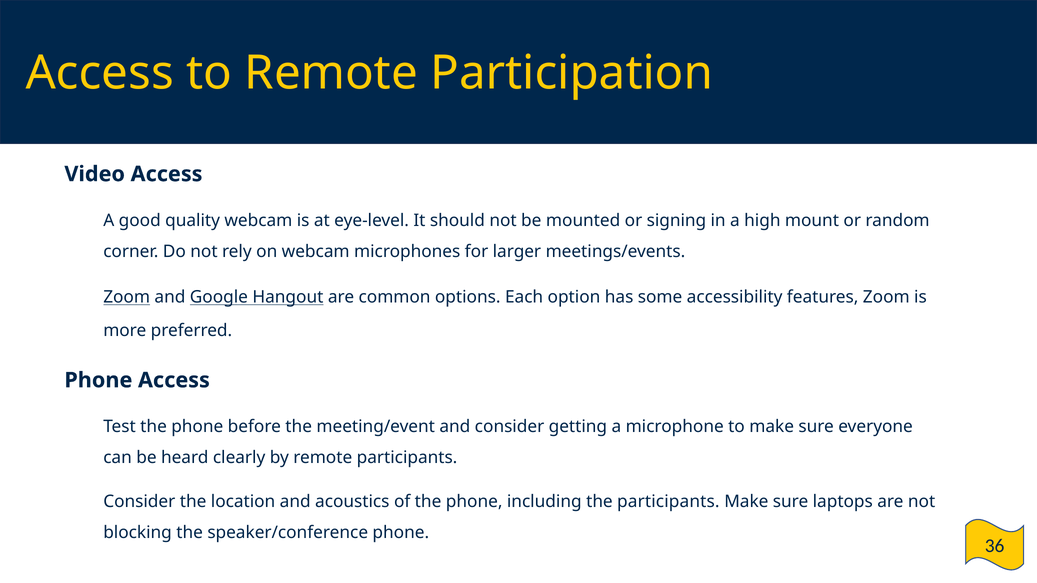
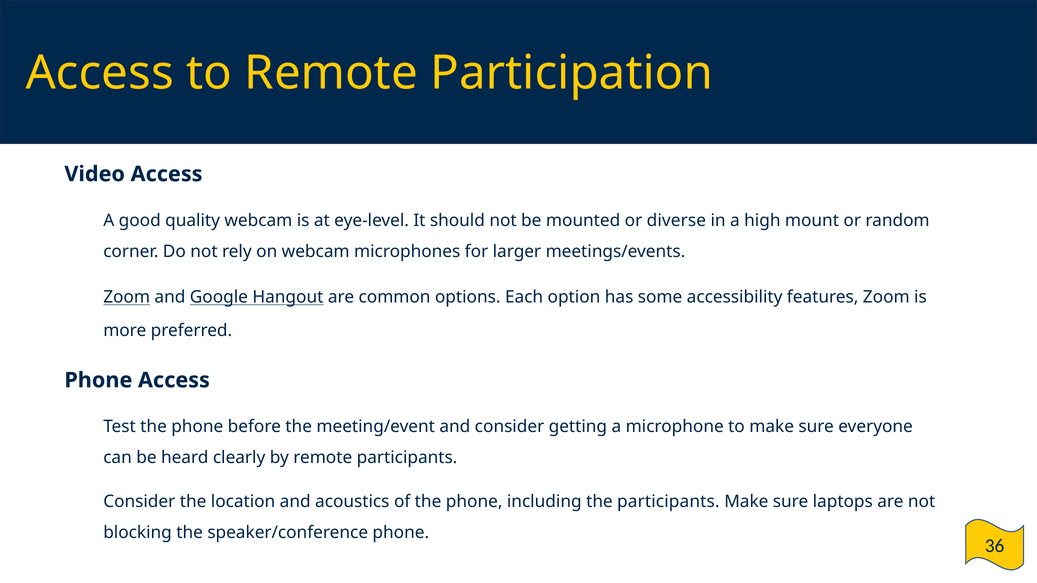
signing: signing -> diverse (676, 221)
